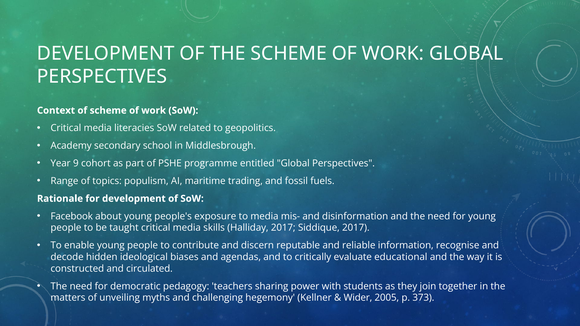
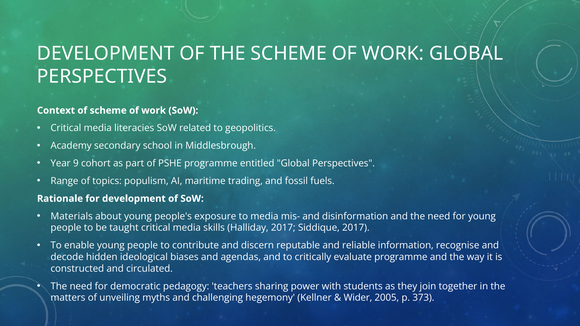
Facebook: Facebook -> Materials (72, 216)
evaluate educational: educational -> programme (401, 257)
